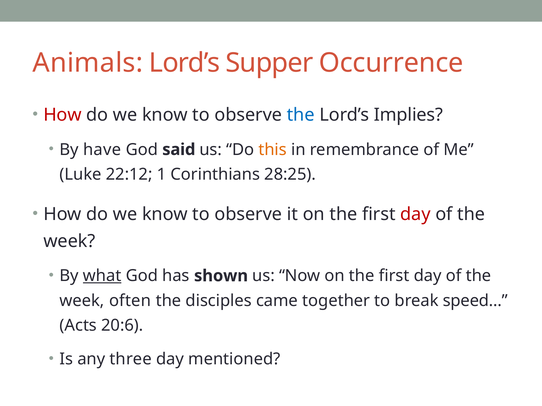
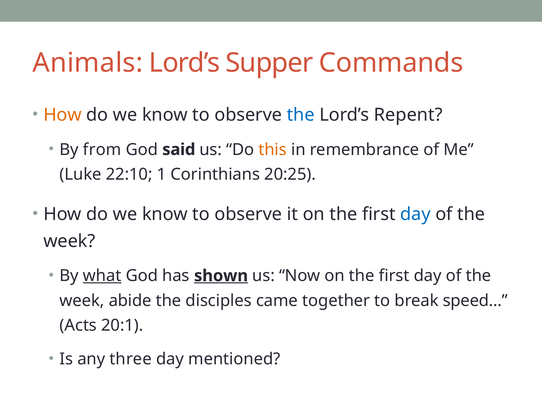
Occurrence: Occurrence -> Commands (391, 63)
How colour: red -> orange (63, 115)
Implies: Implies -> Repent (408, 115)
have: have -> from (102, 150)
22:12: 22:12 -> 22:10 (129, 175)
28:25: 28:25 -> 20:25 (290, 175)
day colour: red -> blue (415, 214)
shown underline: none -> present (221, 276)
often: often -> abide (130, 301)
20:6: 20:6 -> 20:1 (122, 326)
